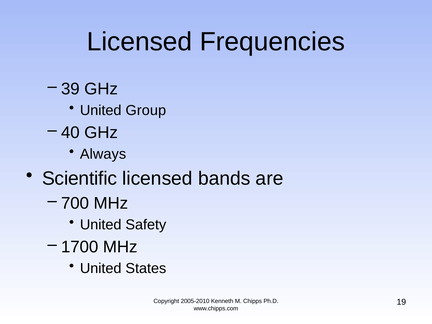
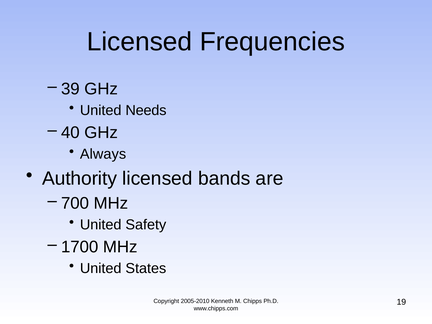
Group: Group -> Needs (146, 110)
Scientific: Scientific -> Authority (80, 178)
